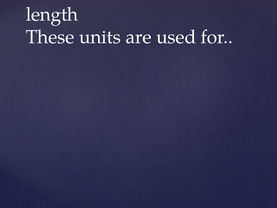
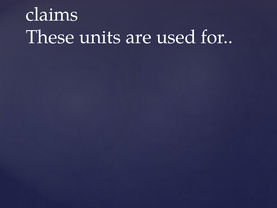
length: length -> claims (52, 14)
